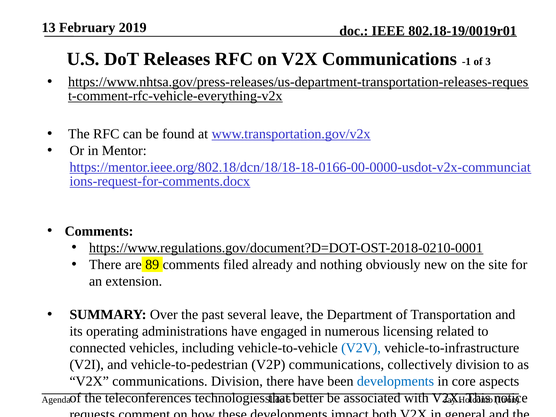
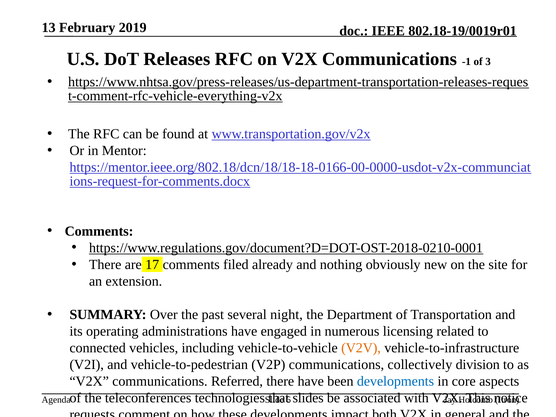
89: 89 -> 17 (152, 265)
leave: leave -> night (286, 315)
V2V colour: blue -> orange (361, 348)
communications Division: Division -> Referred (237, 381)
better: better -> slides (308, 398)
